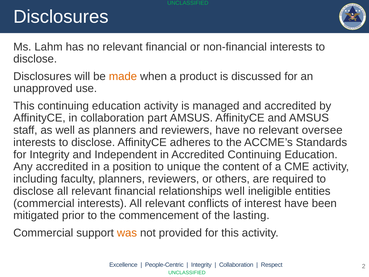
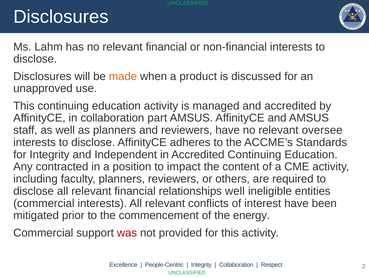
Any accredited: accredited -> contracted (62, 167)
unique: unique -> impact (184, 167)
lasting: lasting -> energy (251, 215)
was colour: orange -> red (127, 233)
